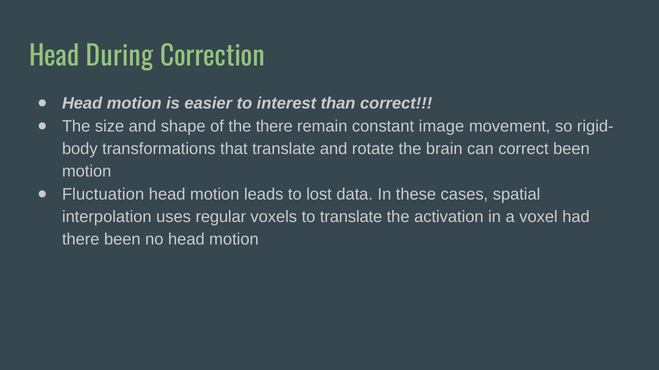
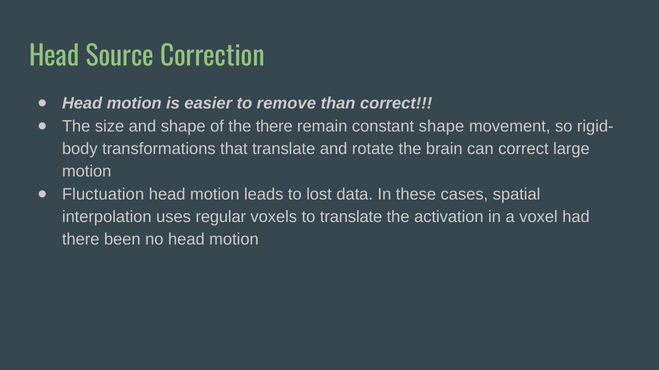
During: During -> Source (120, 57)
interest: interest -> remove (286, 104)
constant image: image -> shape (441, 126)
correct been: been -> large (571, 149)
